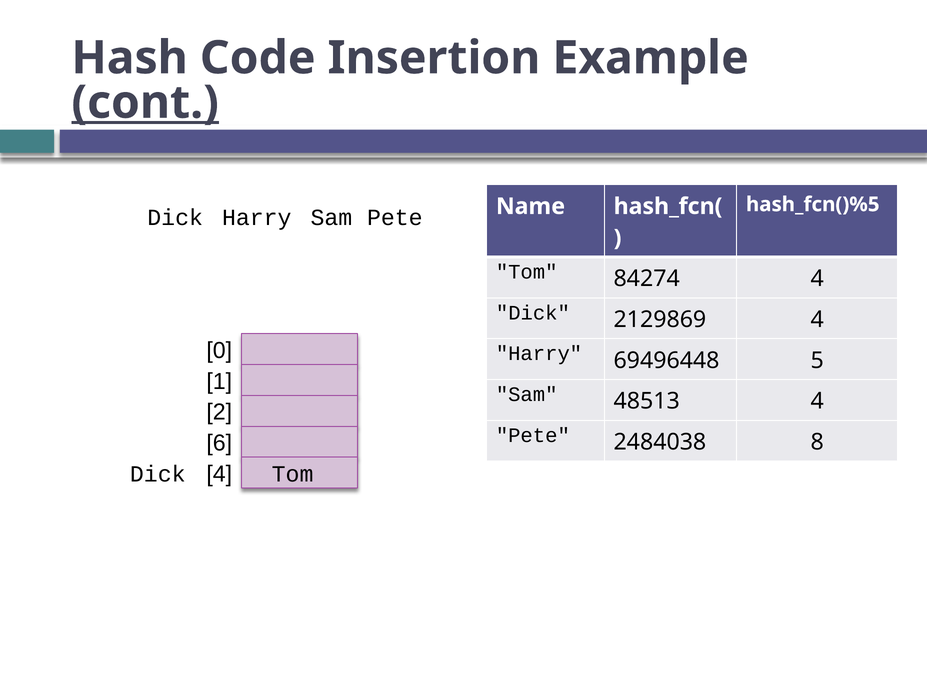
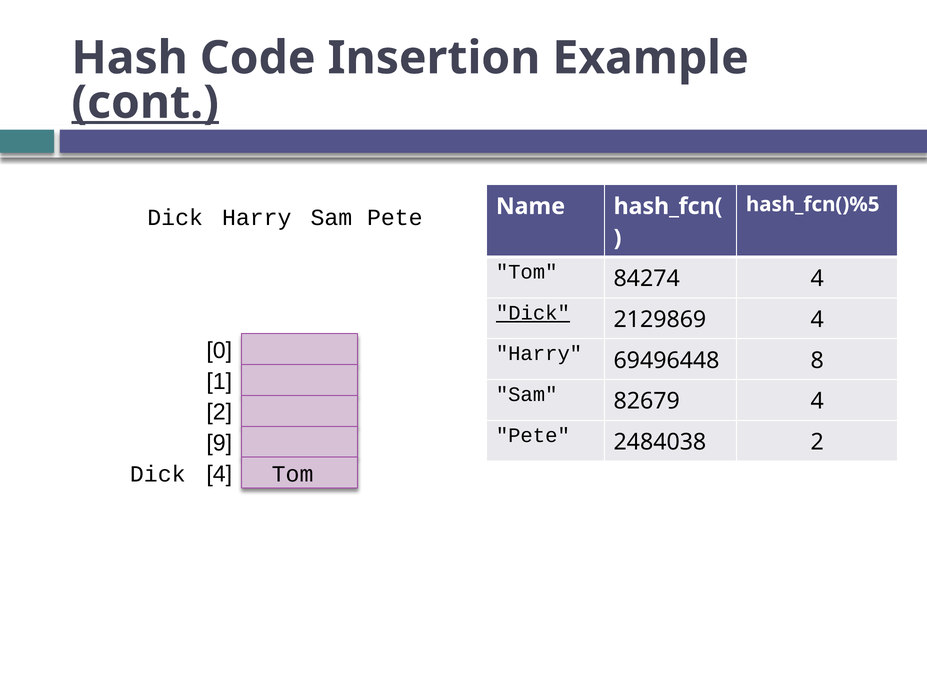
Dick underline: none -> present (533, 313)
5: 5 -> 8 (817, 360)
48513: 48513 -> 82679 (647, 401)
2484038 8: 8 -> 2 (817, 442)
6: 6 -> 9 (219, 443)
